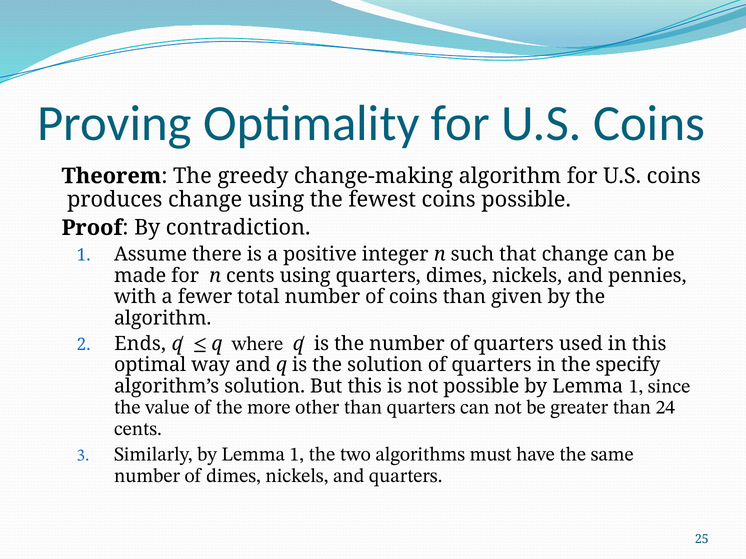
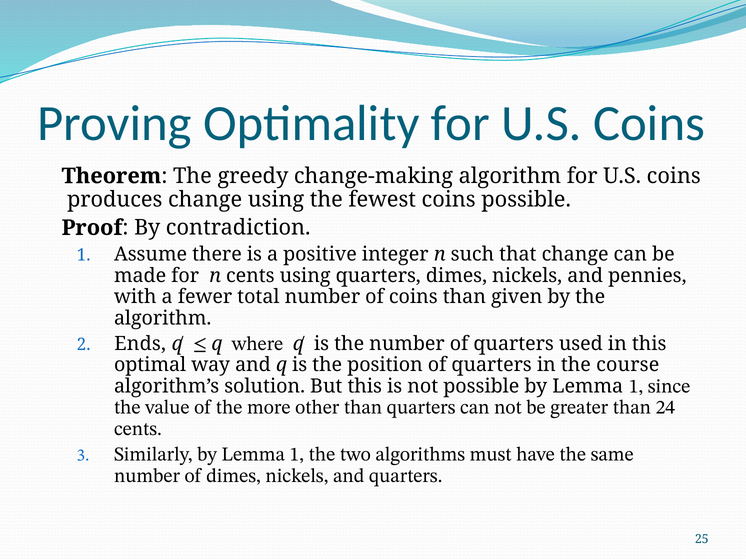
the solution: solution -> position (385, 365)
specify: specify -> course (628, 365)
